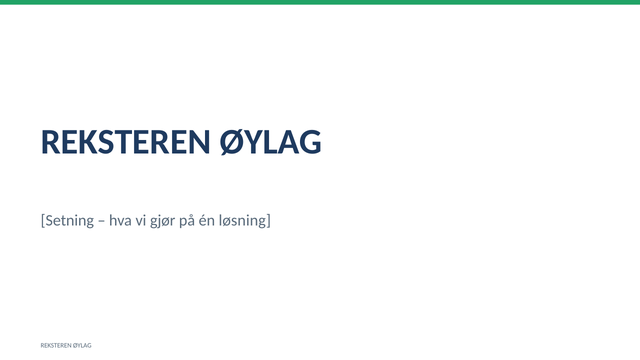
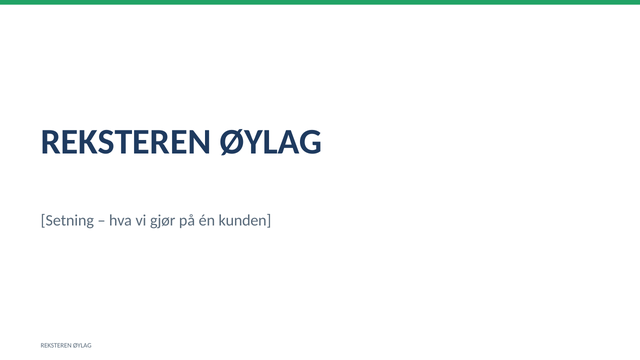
løsning: løsning -> kunden (245, 220)
